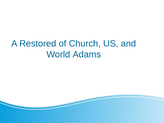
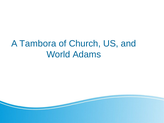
Restored: Restored -> Tambora (38, 44)
